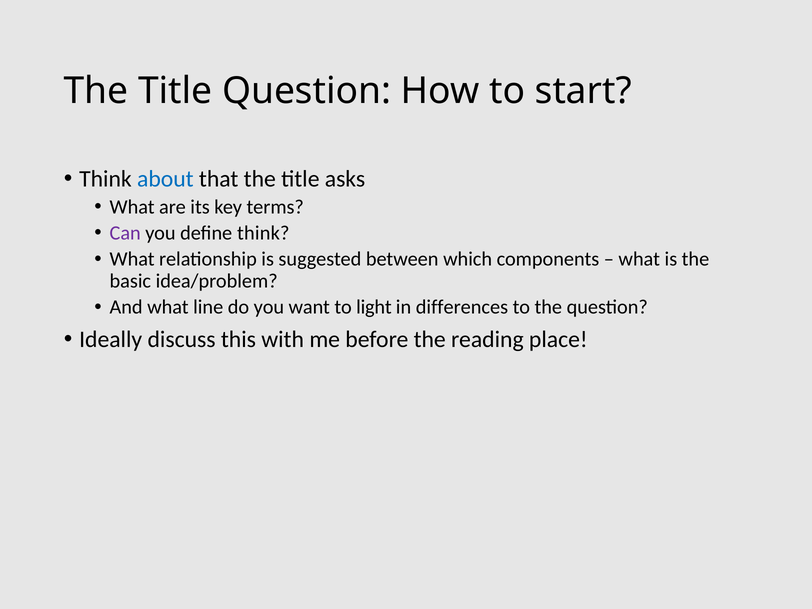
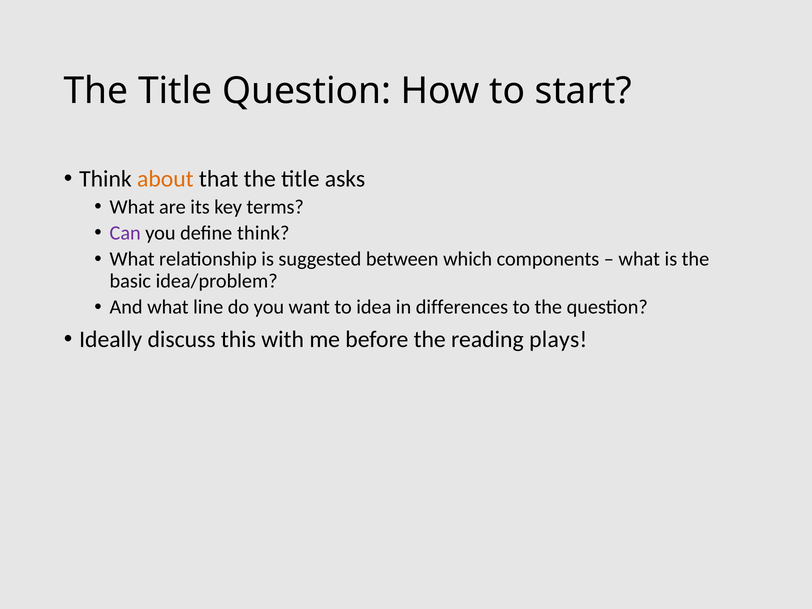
about colour: blue -> orange (165, 179)
light: light -> idea (374, 307)
place: place -> plays (558, 339)
